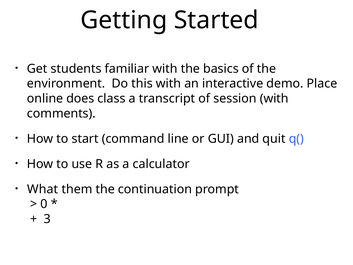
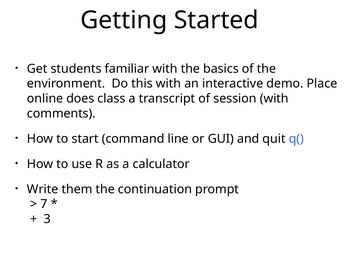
What: What -> Write (43, 189)
0: 0 -> 7 (44, 204)
